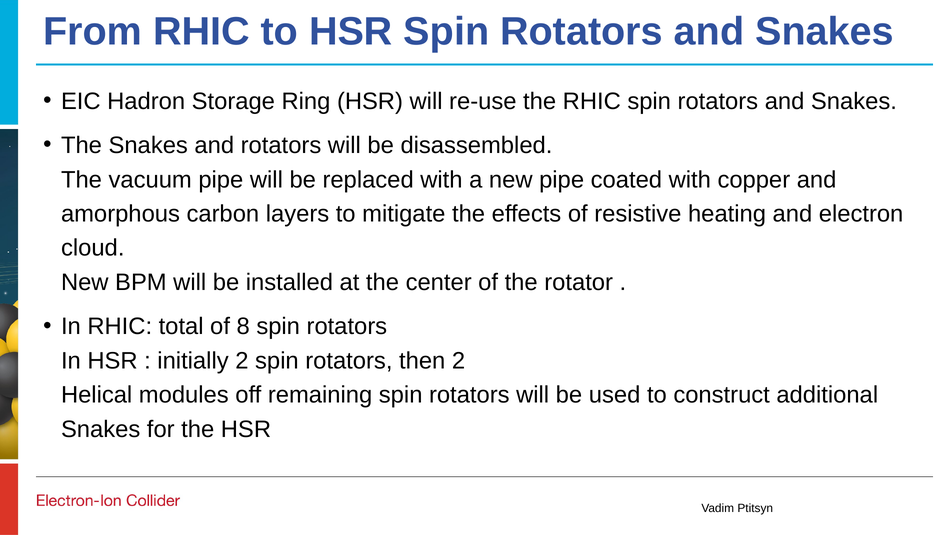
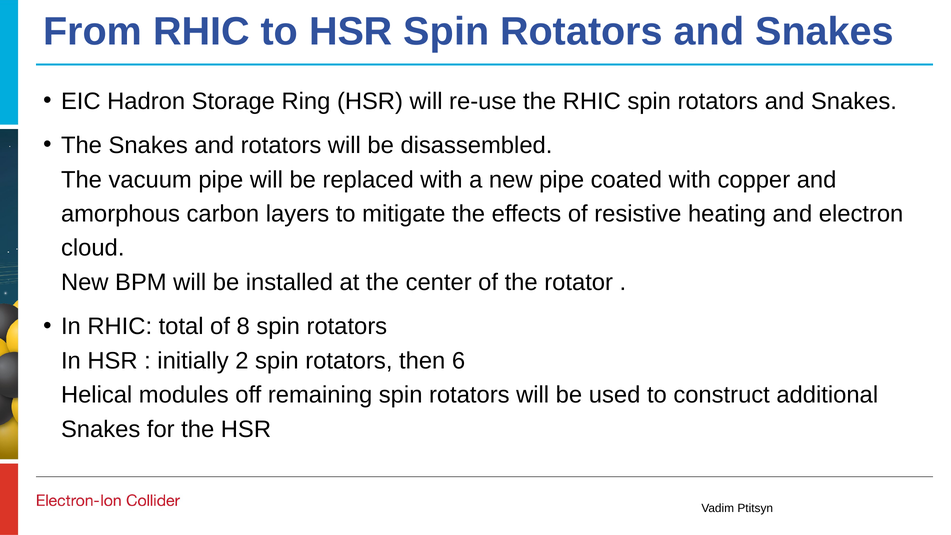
then 2: 2 -> 6 (459, 361)
